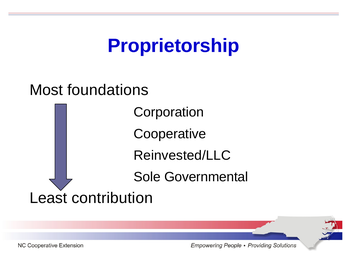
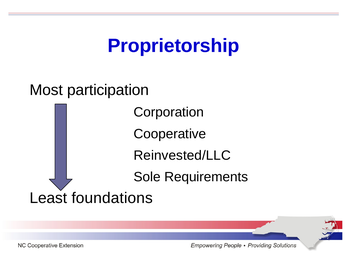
foundations: foundations -> participation (108, 90)
Governmental: Governmental -> Requirements (206, 177)
contribution: contribution -> foundations (112, 198)
